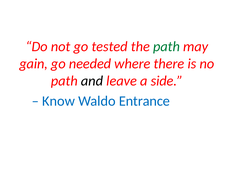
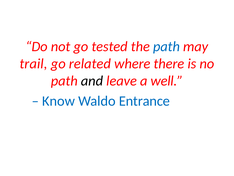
path colour: green -> blue (166, 46)
gain: gain -> trail (33, 64)
needed: needed -> related (90, 64)
side: side -> well (167, 81)
